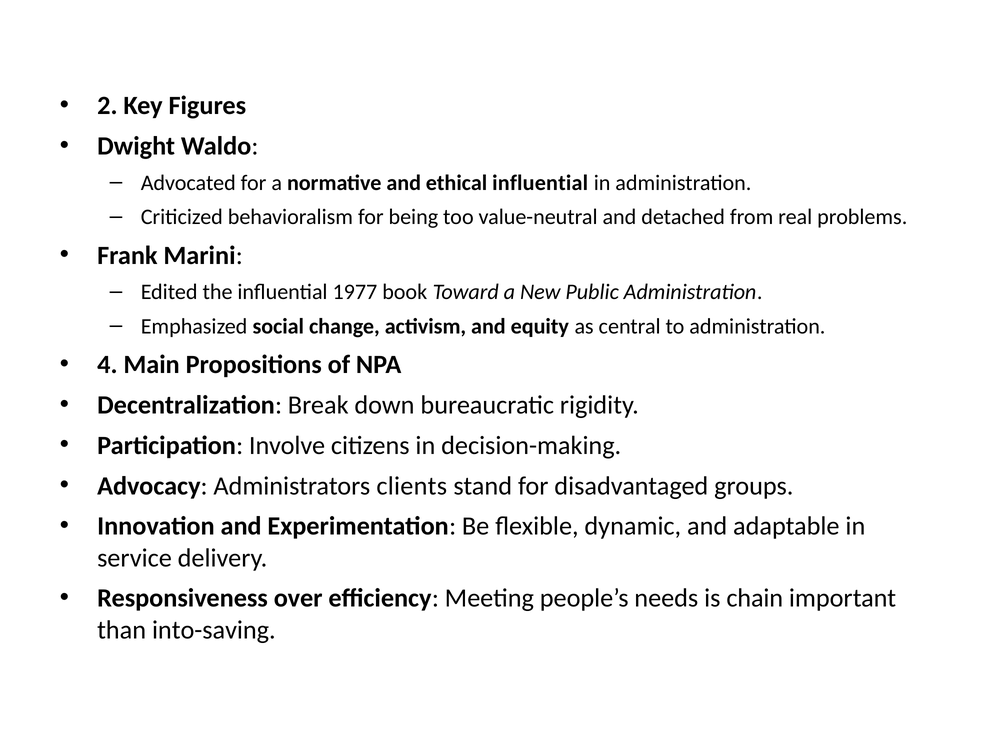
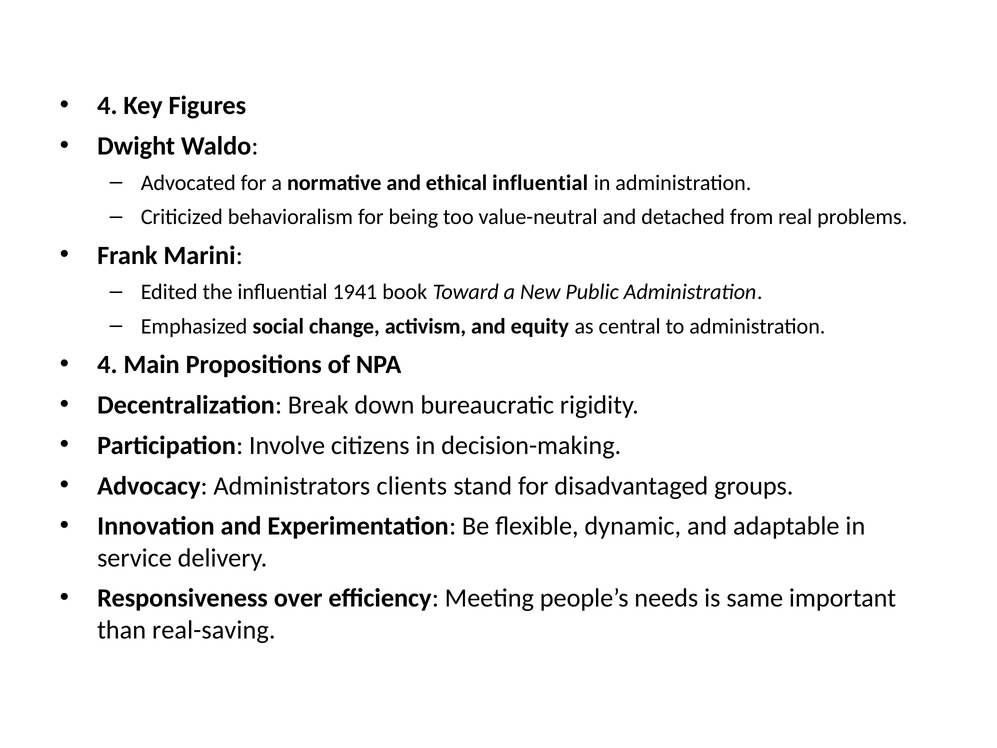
2: 2 -> 4 (107, 106)
1977: 1977 -> 1941 (355, 292)
chain: chain -> same (755, 598)
into-saving: into-saving -> real-saving (214, 630)
